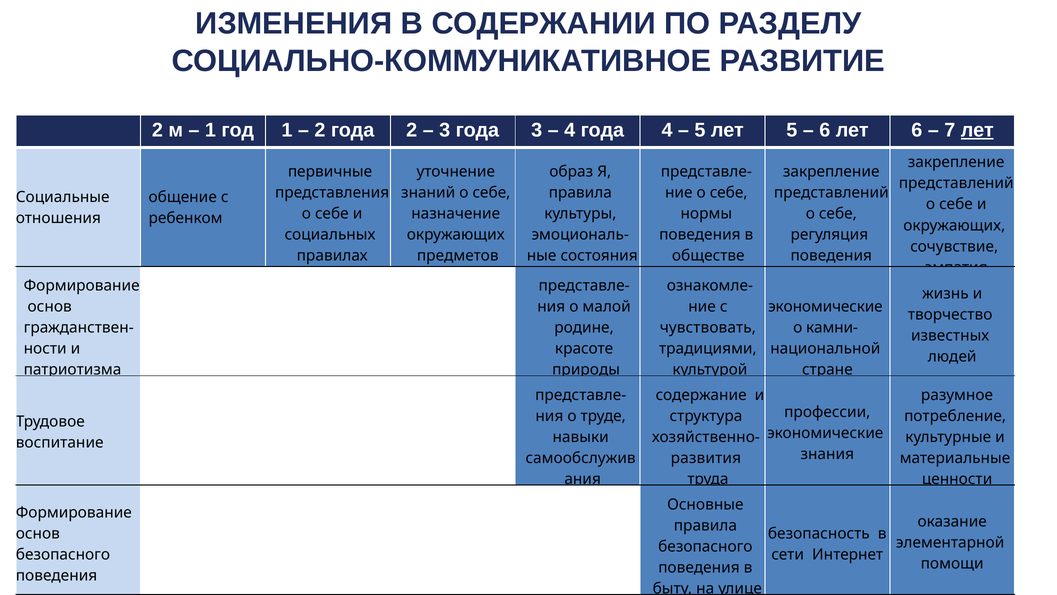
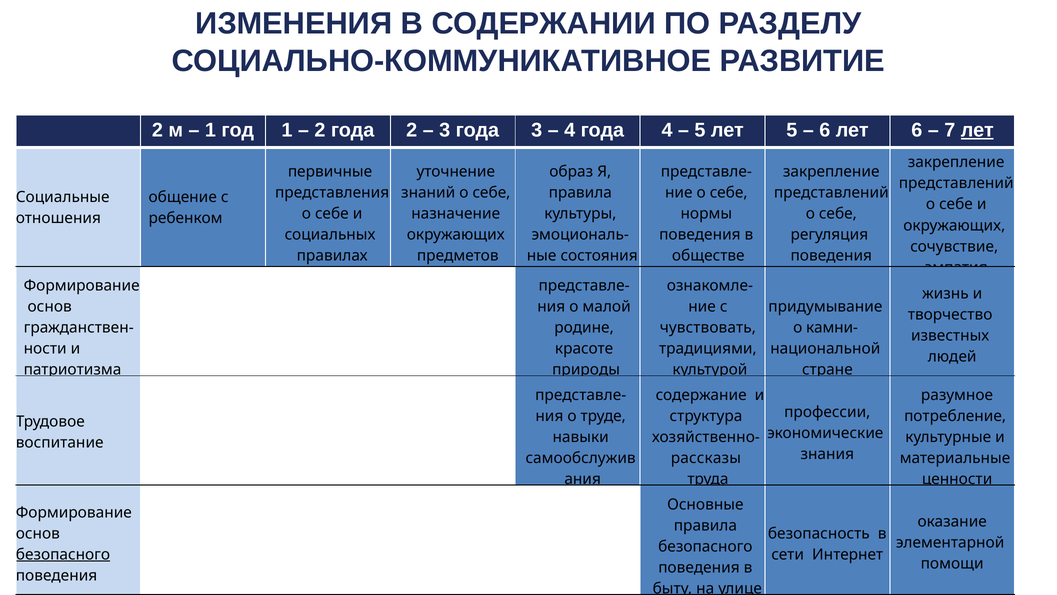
экономические: экономические -> придумывание (825, 307)
развития: развития -> рассказы (706, 458)
безопасного underline: none -> present (63, 554)
